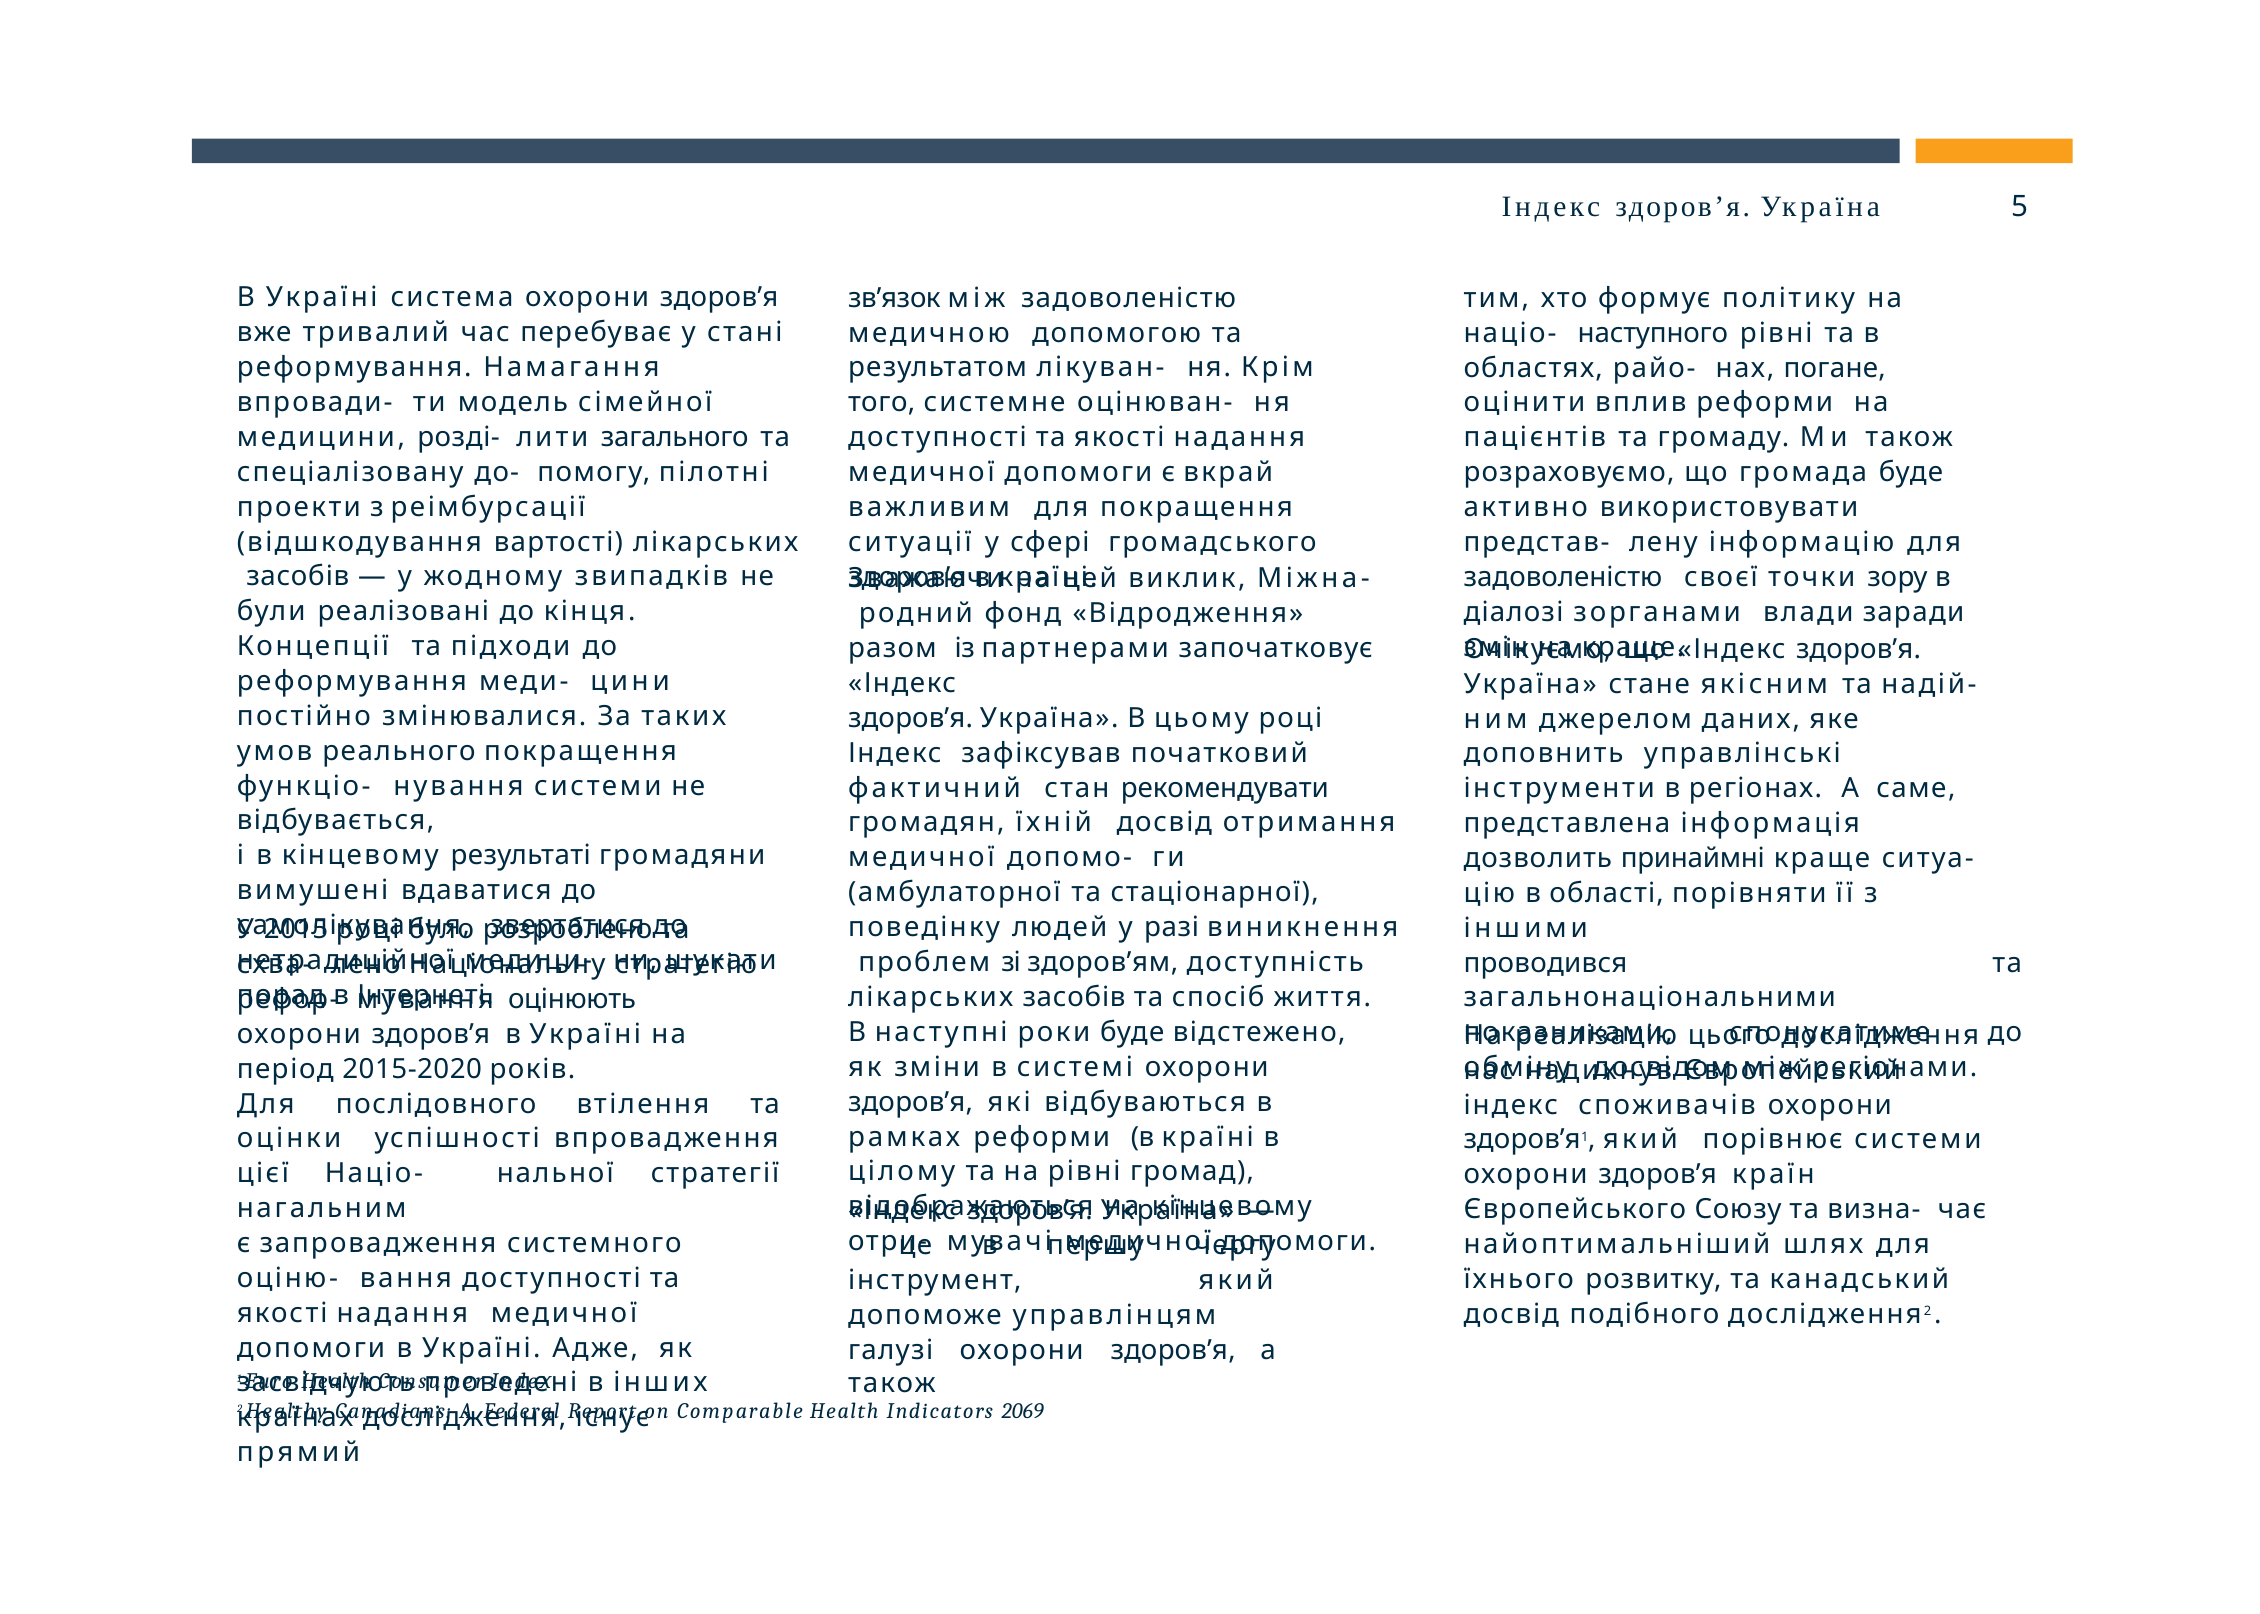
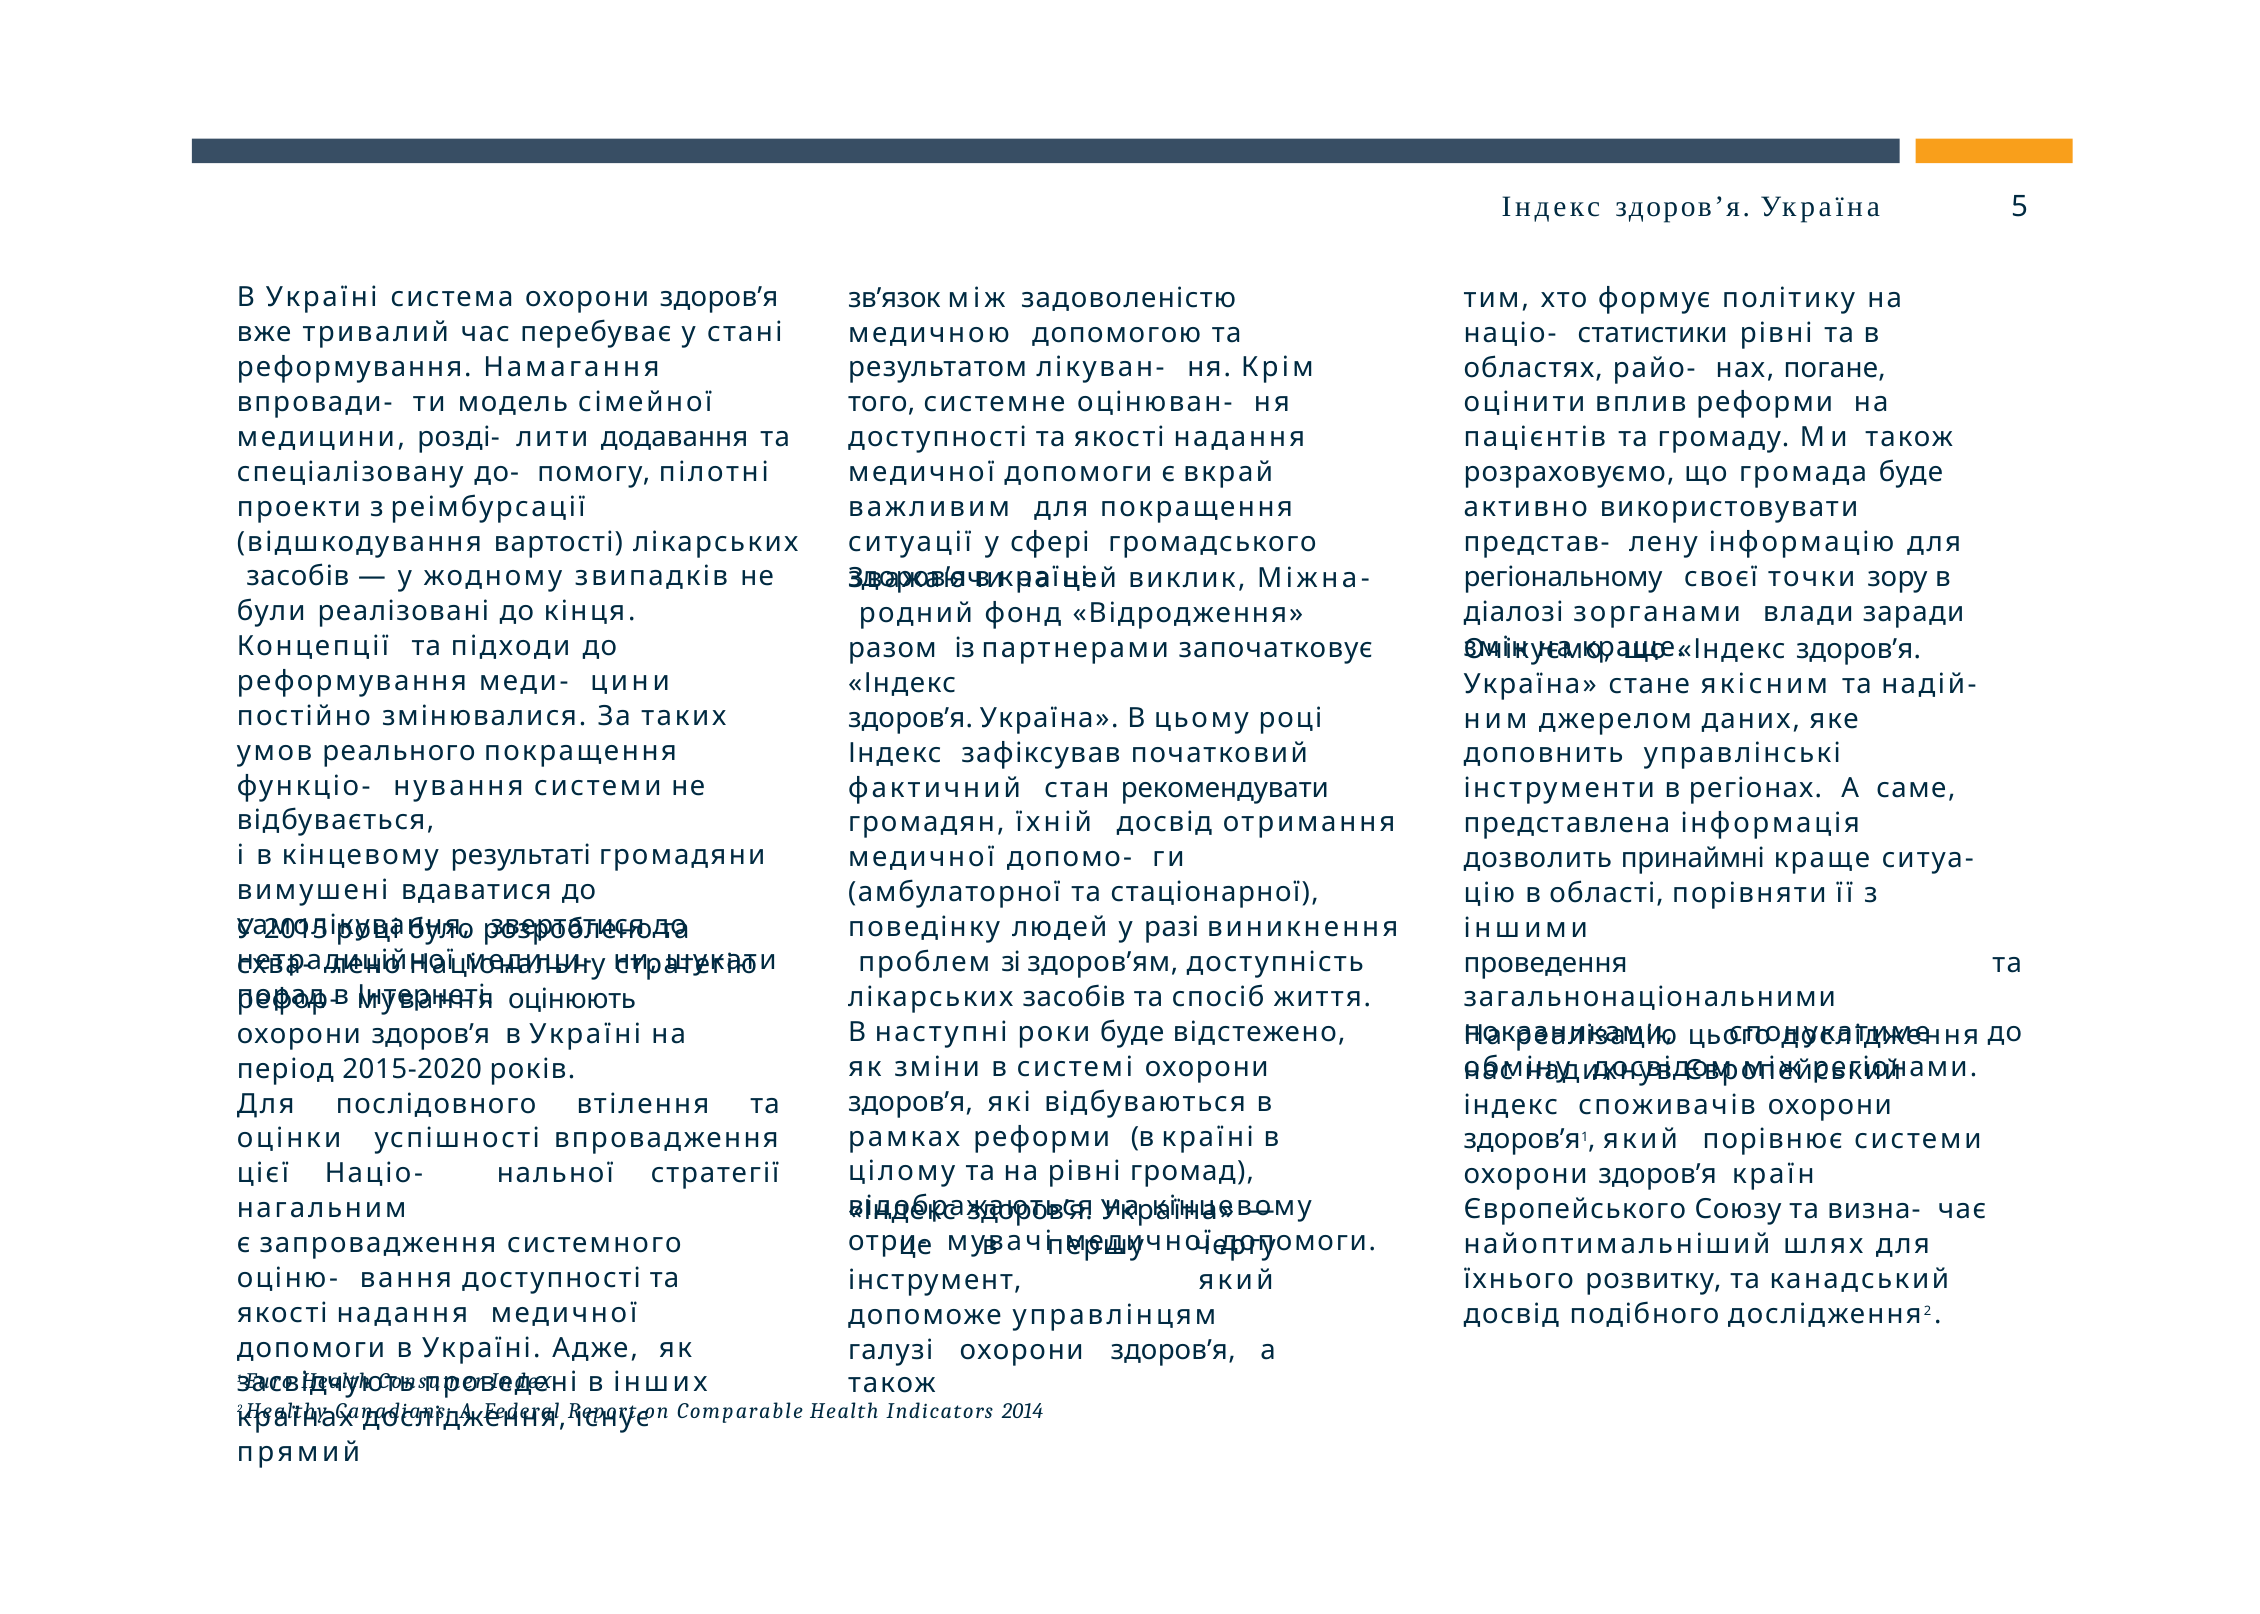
наступного: наступного -> статистики (1653, 333)
загального: загального -> додавання (675, 437)
задоволеністю: задоволеністю -> регіональному (1563, 577)
проводився: проводився -> проведення (1546, 963)
2069: 2069 -> 2014 (1023, 1411)
